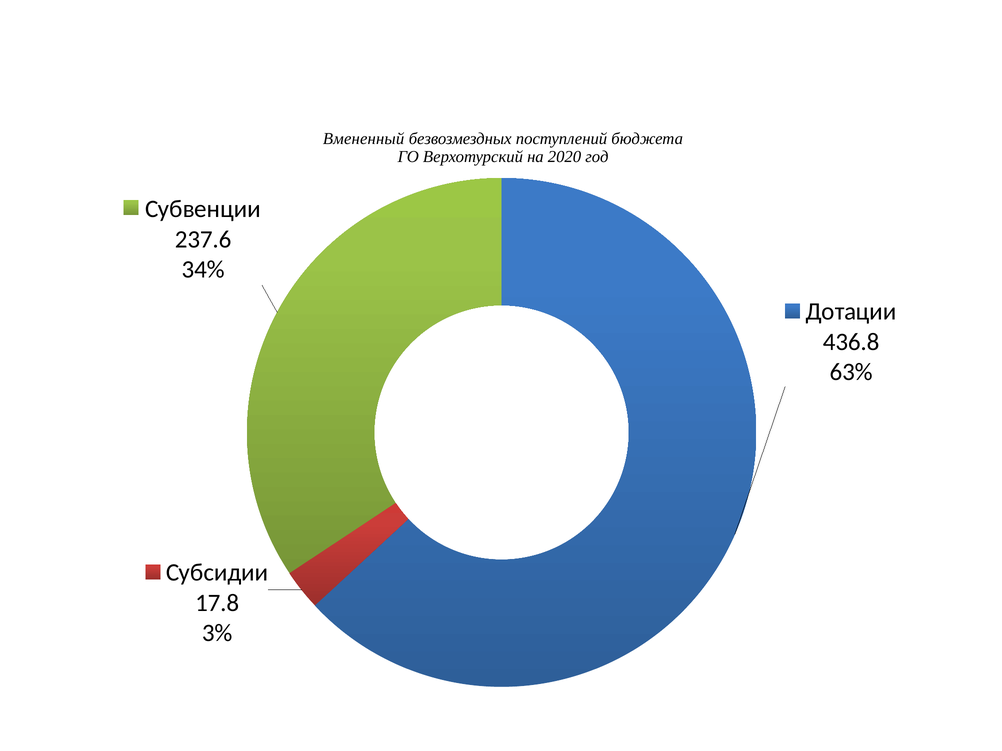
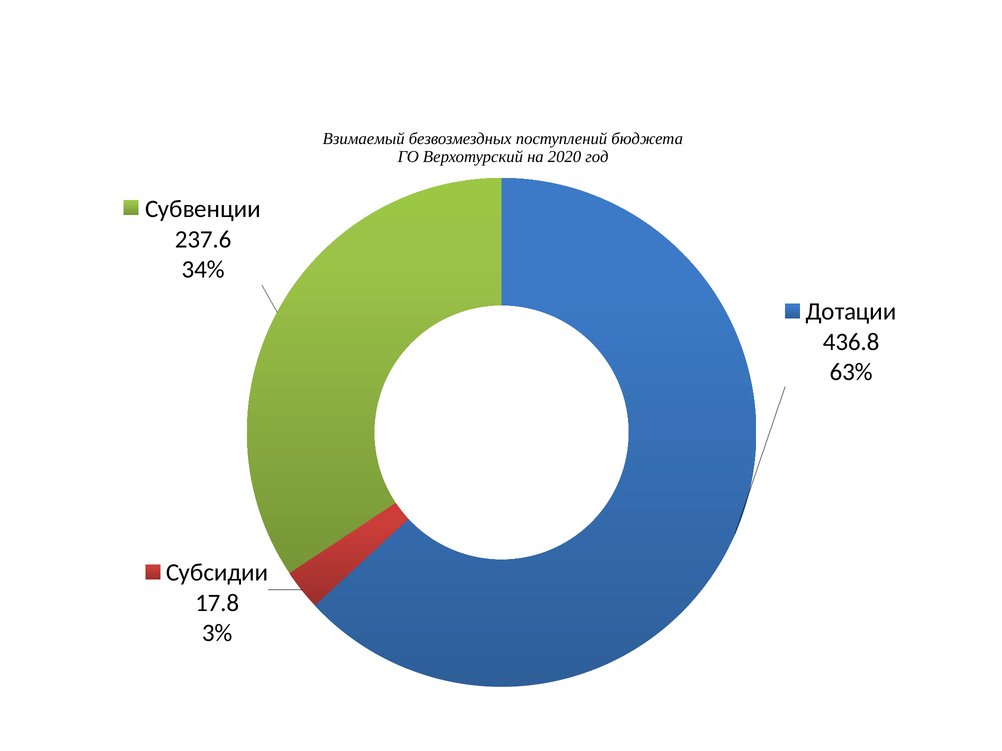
Вмененный: Вмененный -> Взимаемый (364, 139)
